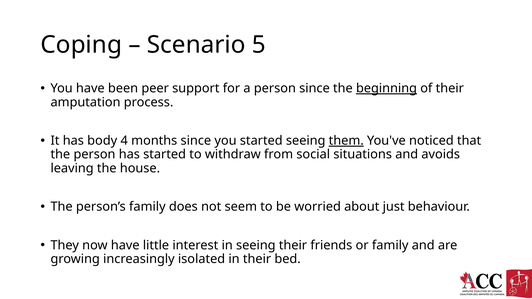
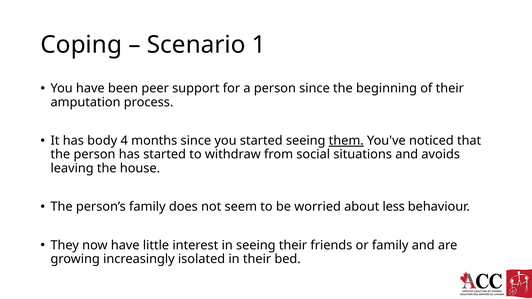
5: 5 -> 1 (259, 45)
beginning underline: present -> none (387, 88)
just: just -> less (394, 207)
